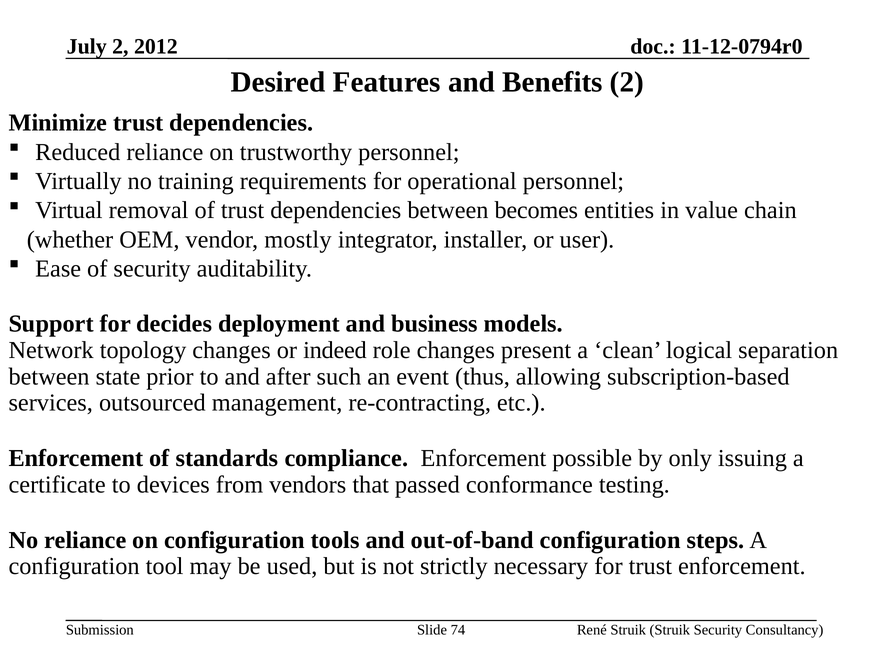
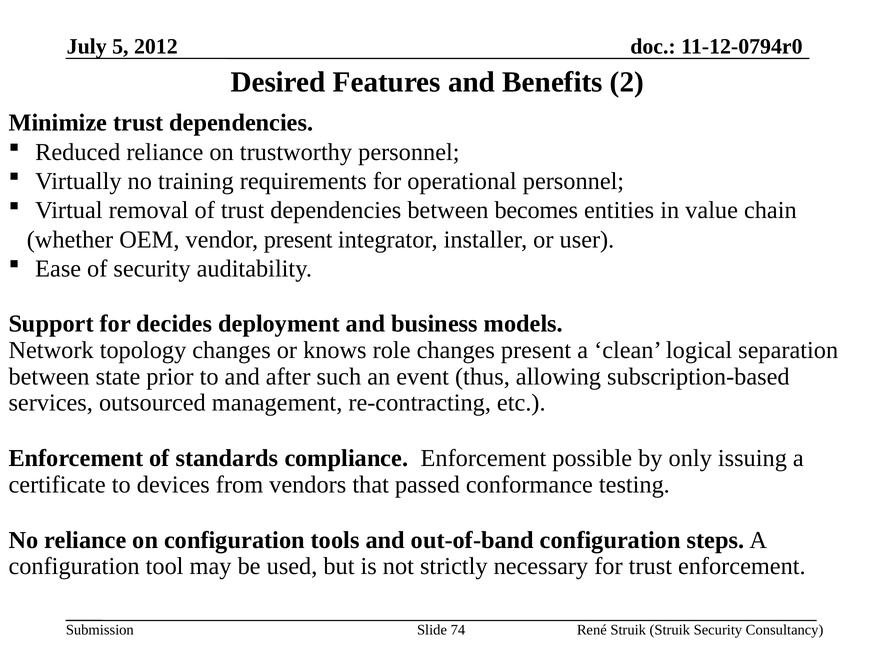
July 2: 2 -> 5 (120, 47)
vendor mostly: mostly -> present (298, 239)
indeed: indeed -> knows (335, 350)
